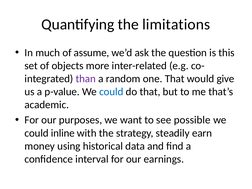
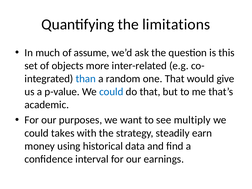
than colour: purple -> blue (86, 79)
possible: possible -> multiply (192, 120)
inline: inline -> takes (63, 133)
